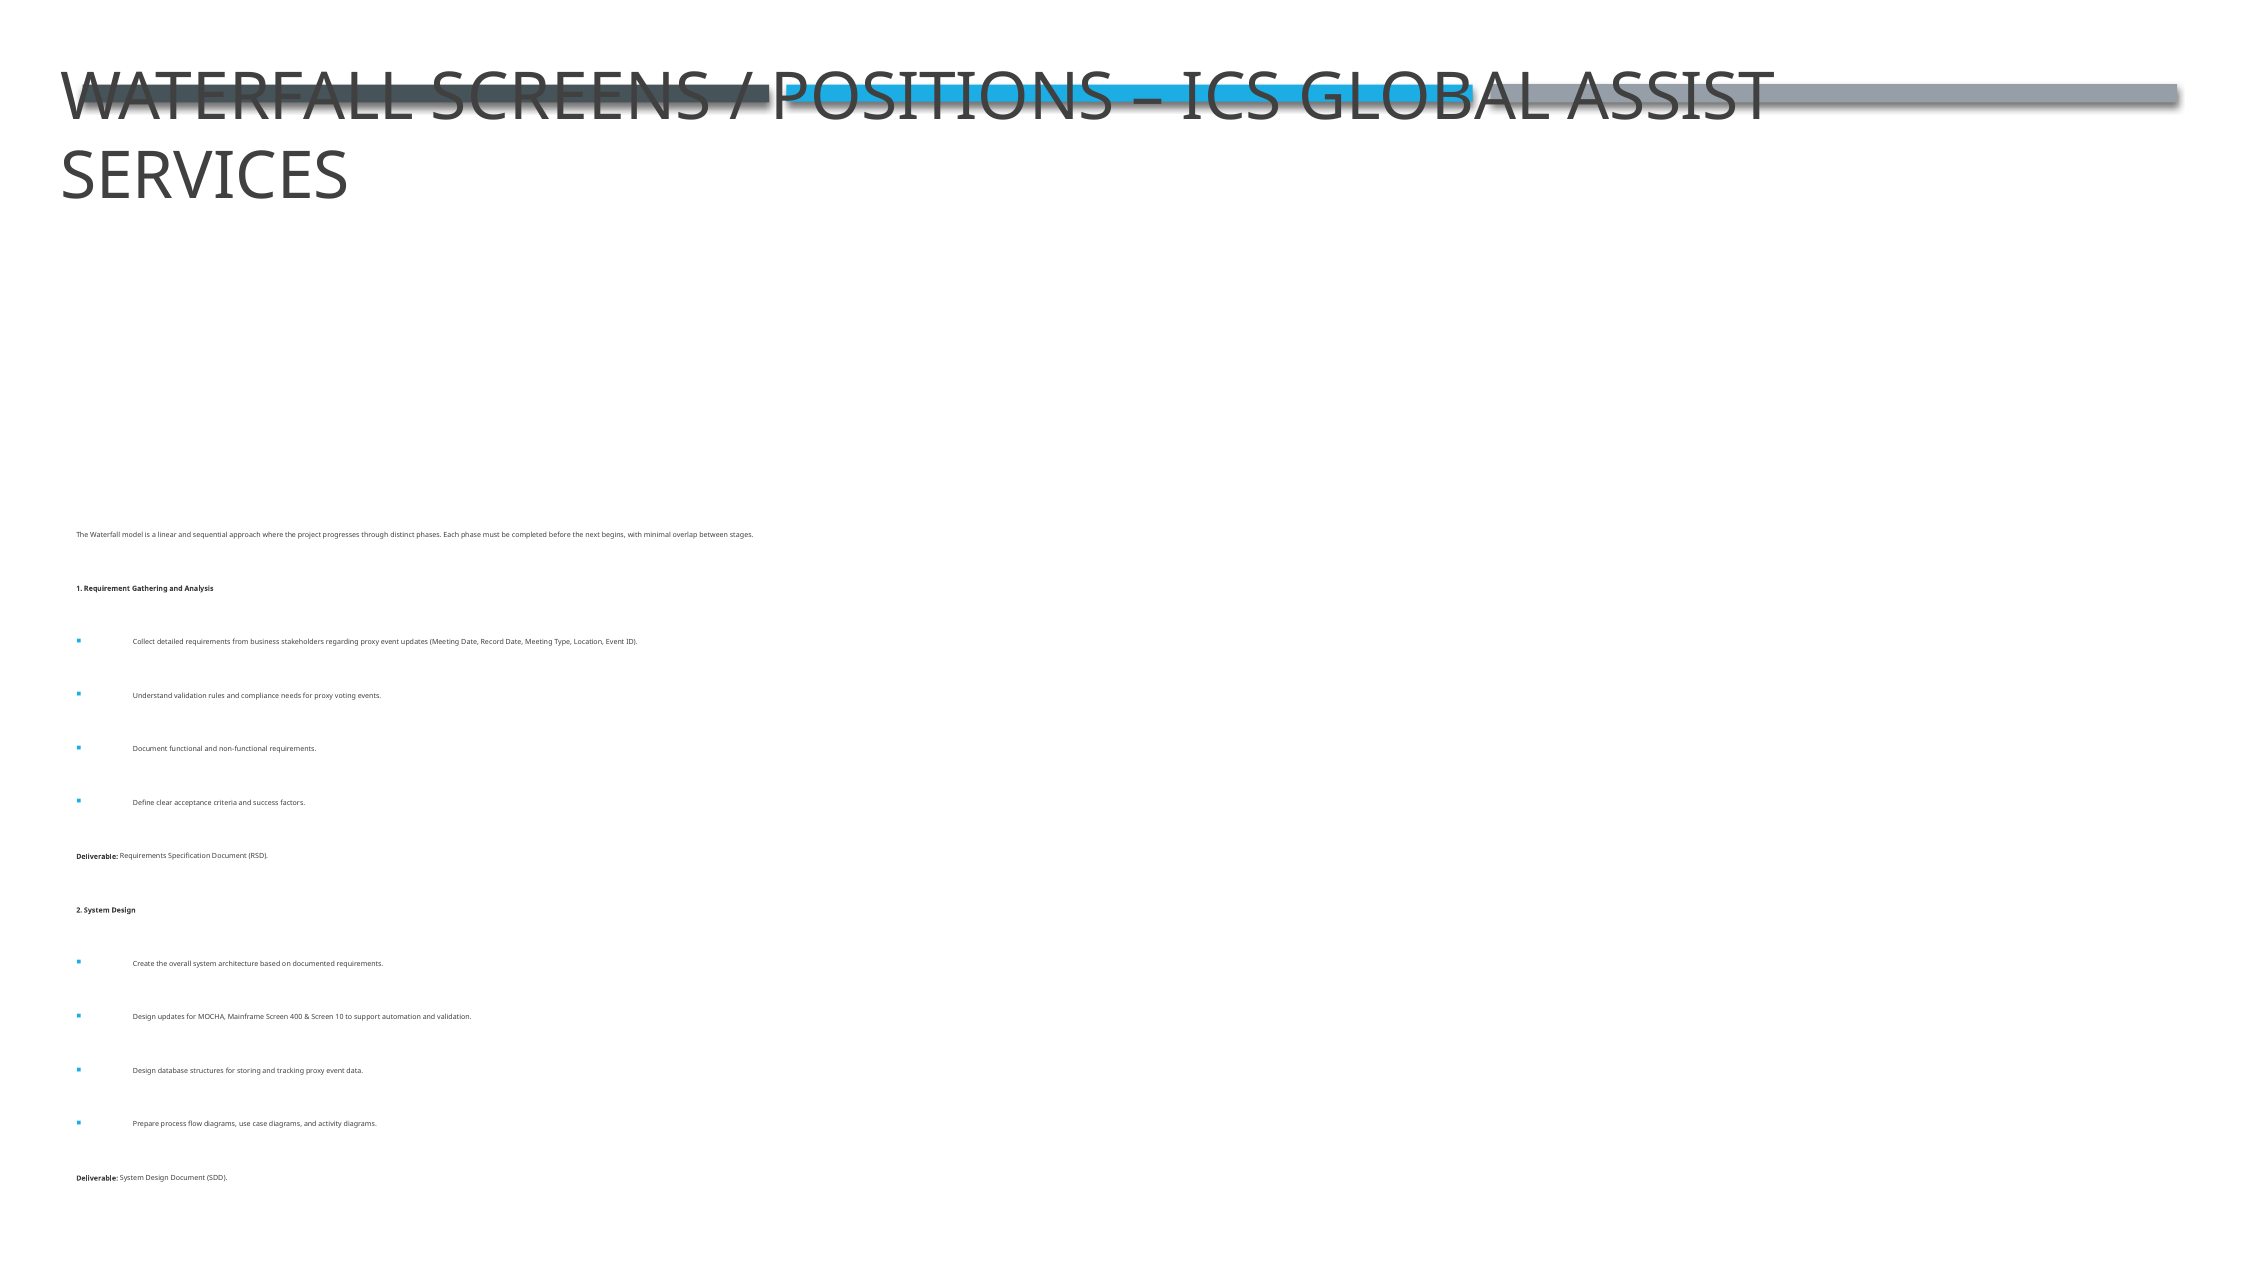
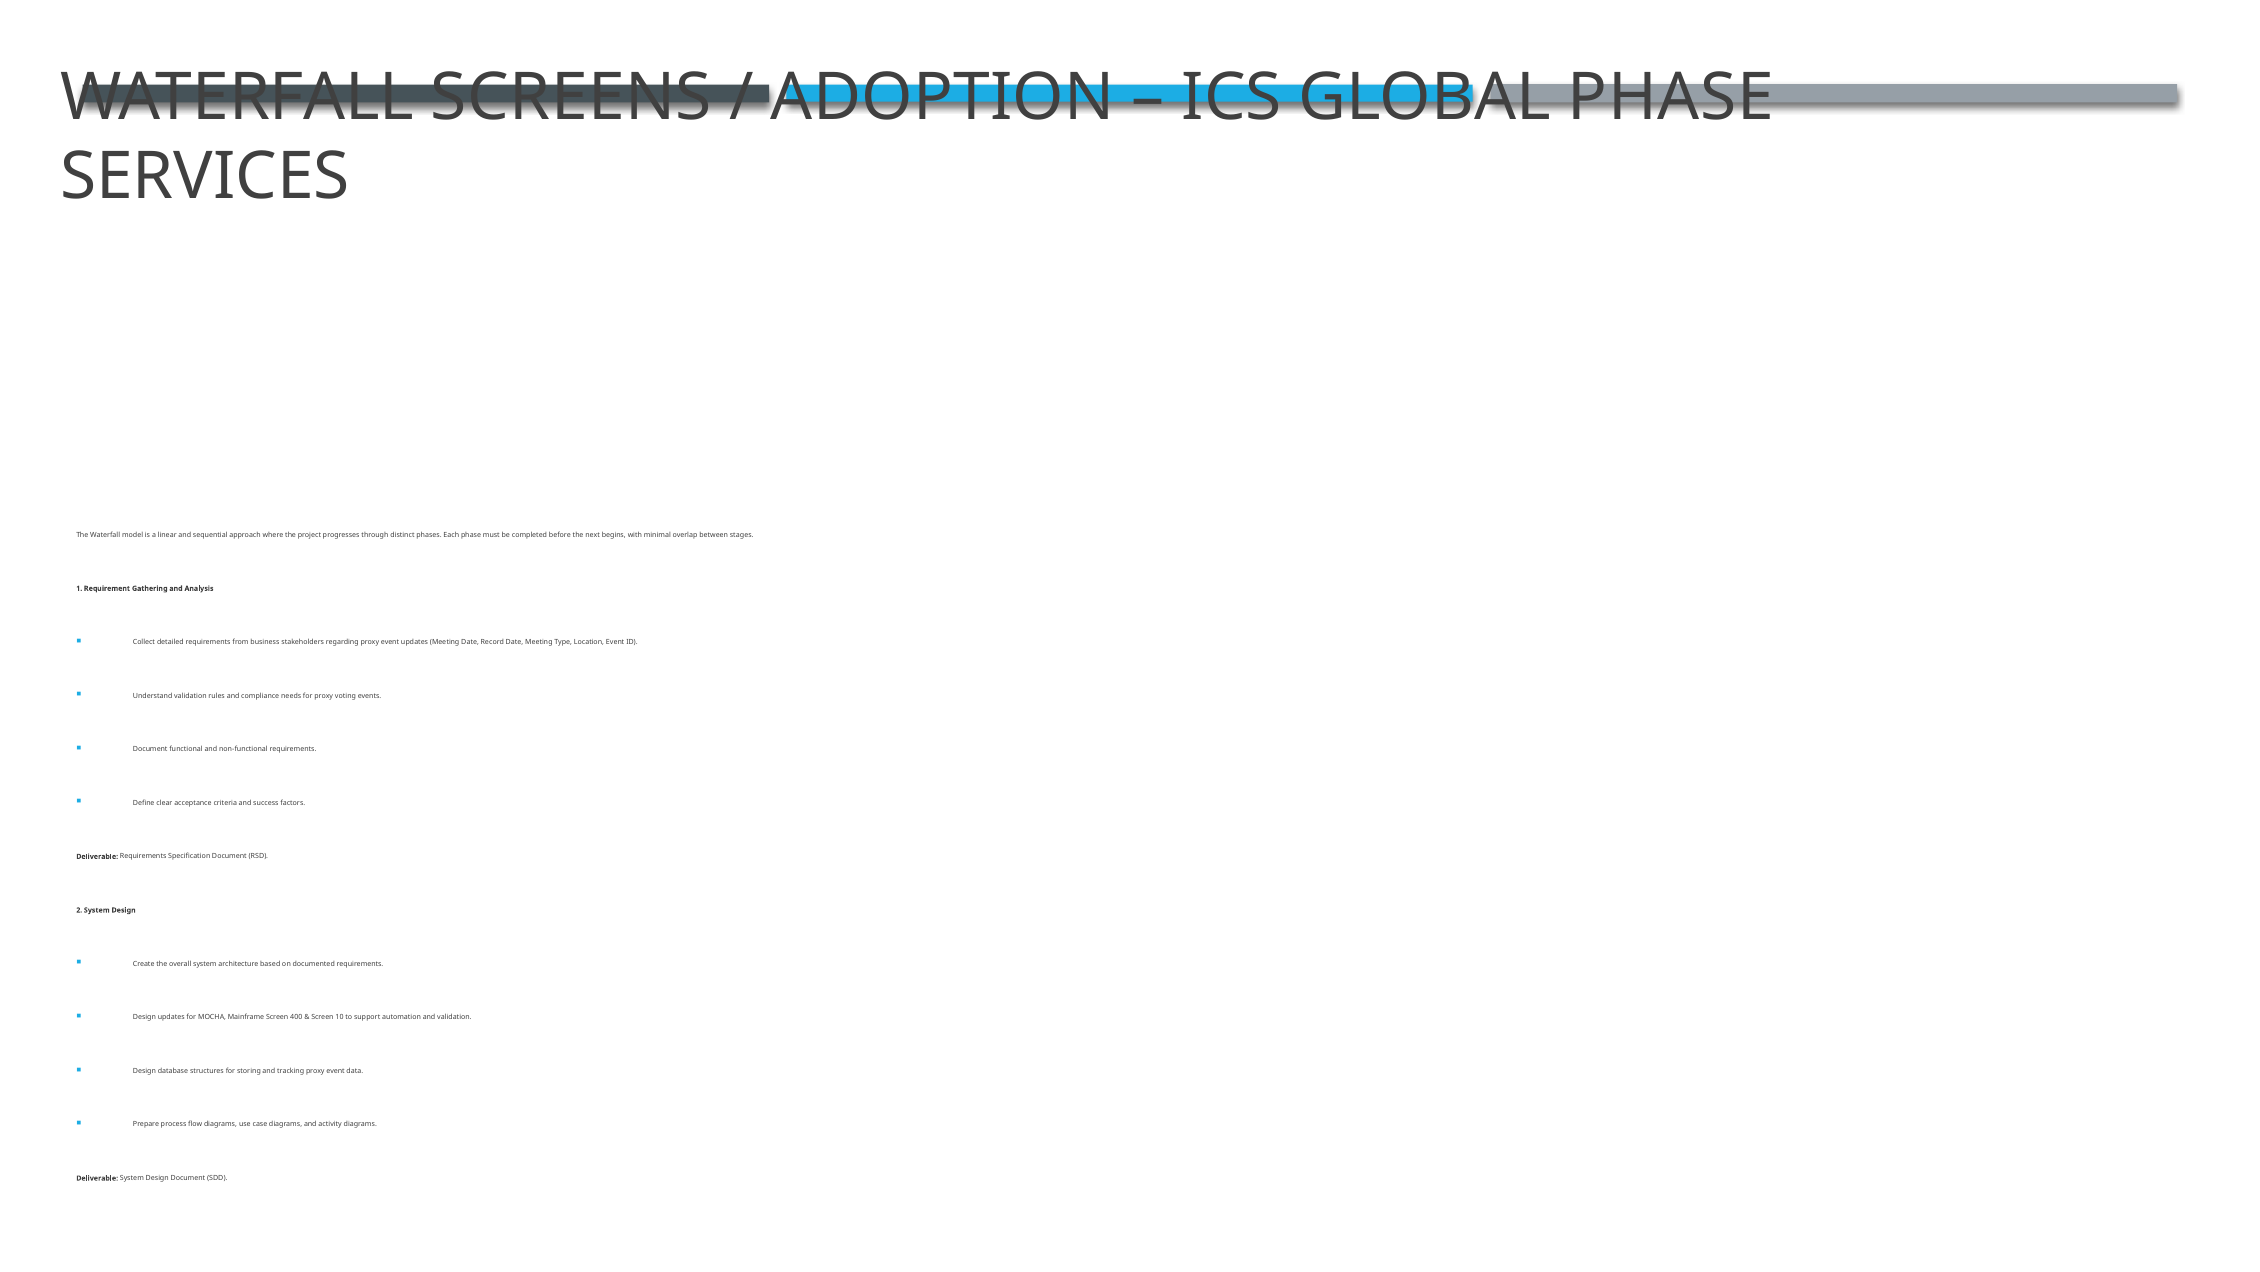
POSITIONS: POSITIONS -> ADOPTION (943, 98)
GLOBAL ASSIST: ASSIST -> PHASE (1671, 98)
